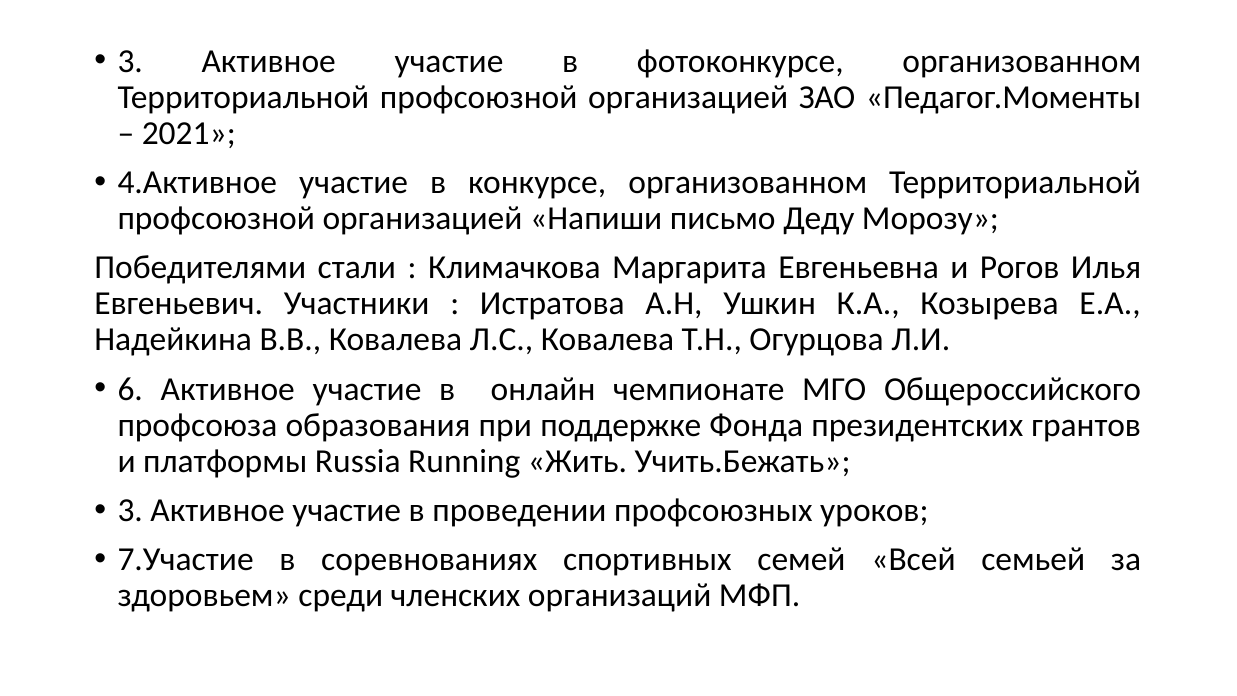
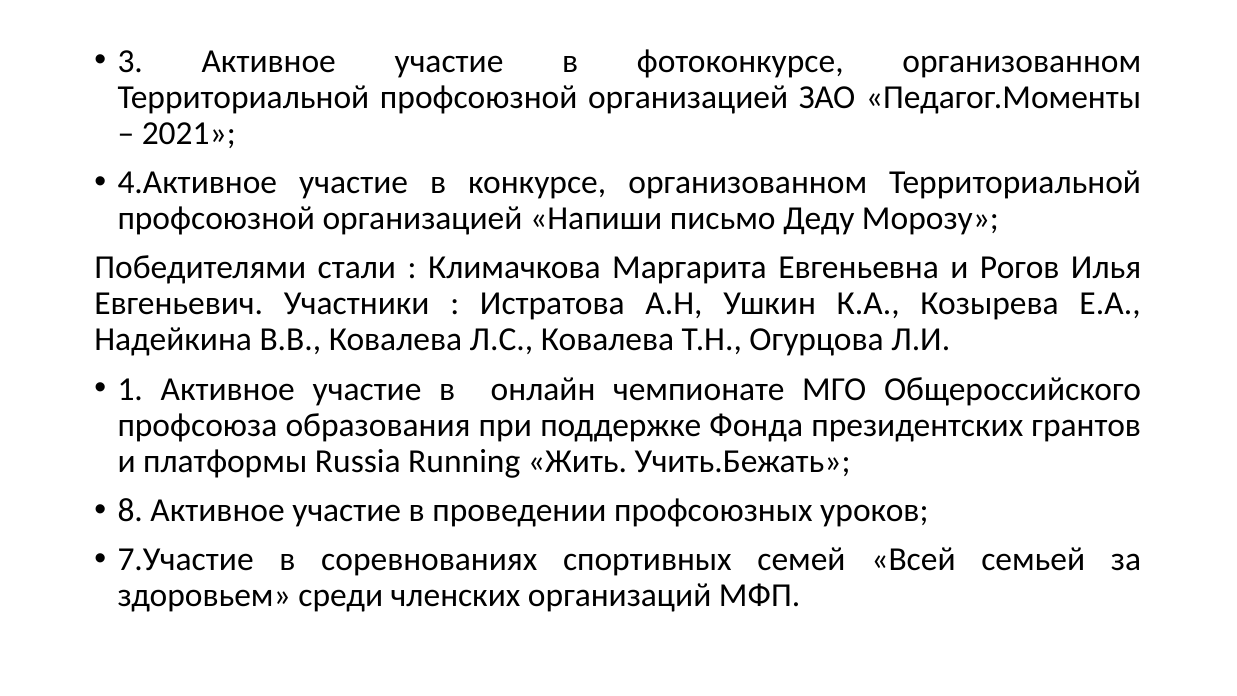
6: 6 -> 1 (130, 389)
3: 3 -> 8 (130, 510)
